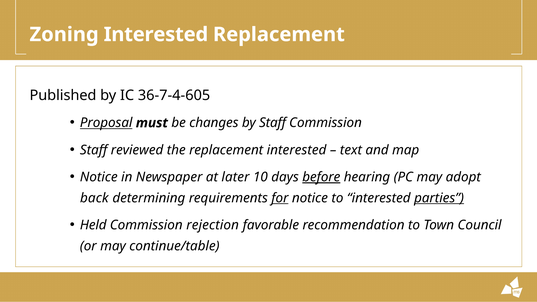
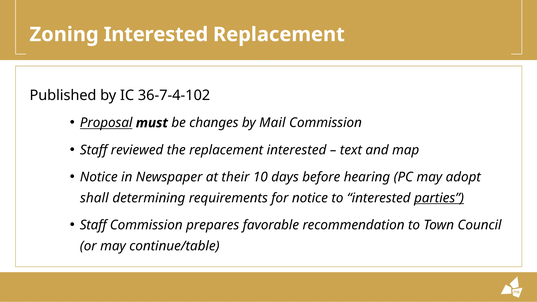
36-7-4-605: 36-7-4-605 -> 36-7-4-102 (174, 95)
by Staff: Staff -> Mail (272, 123)
later: later -> their (235, 177)
before underline: present -> none (321, 177)
back: back -> shall (94, 198)
for underline: present -> none (280, 198)
Held: Held -> Staff (93, 225)
rejection: rejection -> prepares (213, 225)
